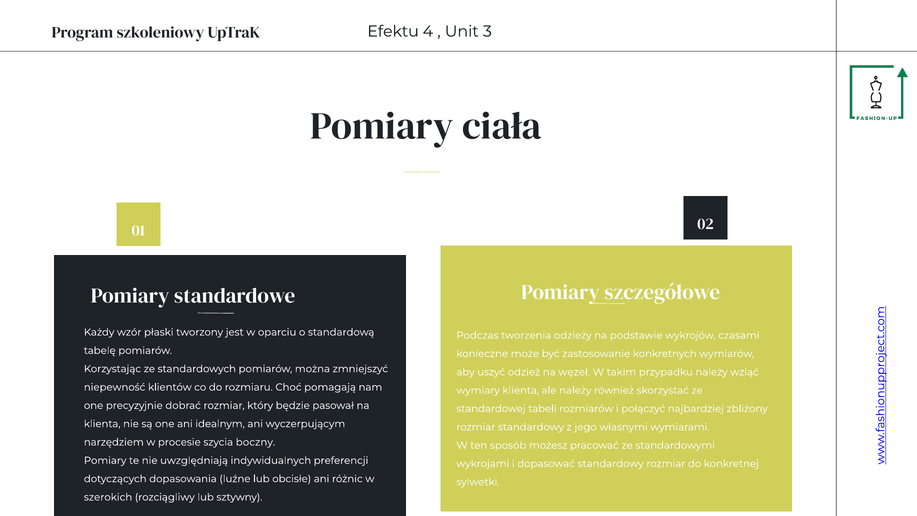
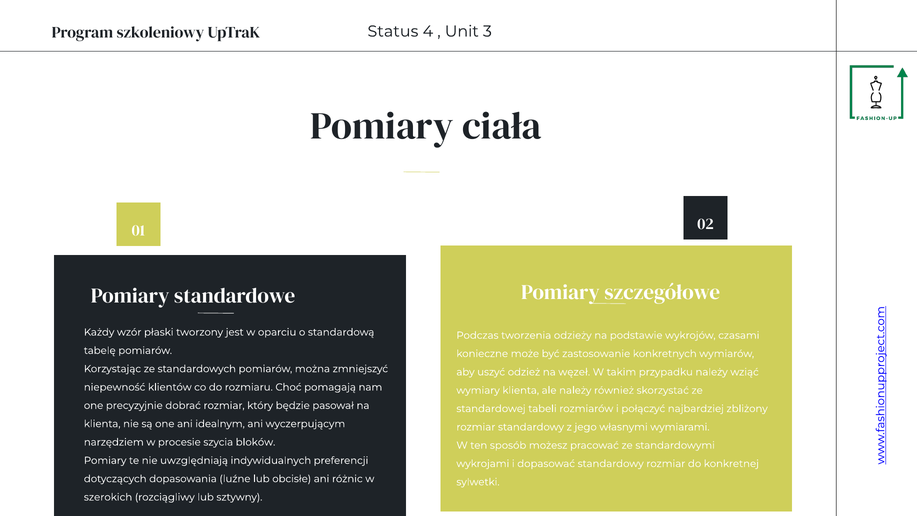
Efektu: Efektu -> Status (393, 31)
boczny: boczny -> bloków (256, 442)
